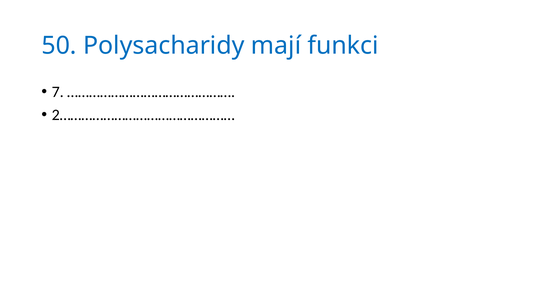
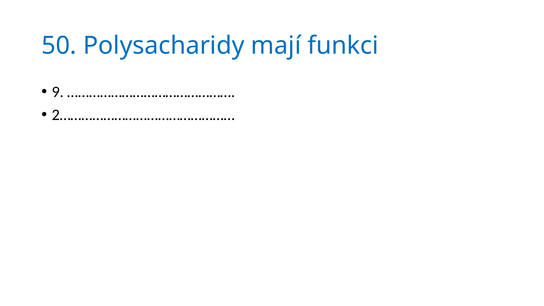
7: 7 -> 9 (58, 92)
